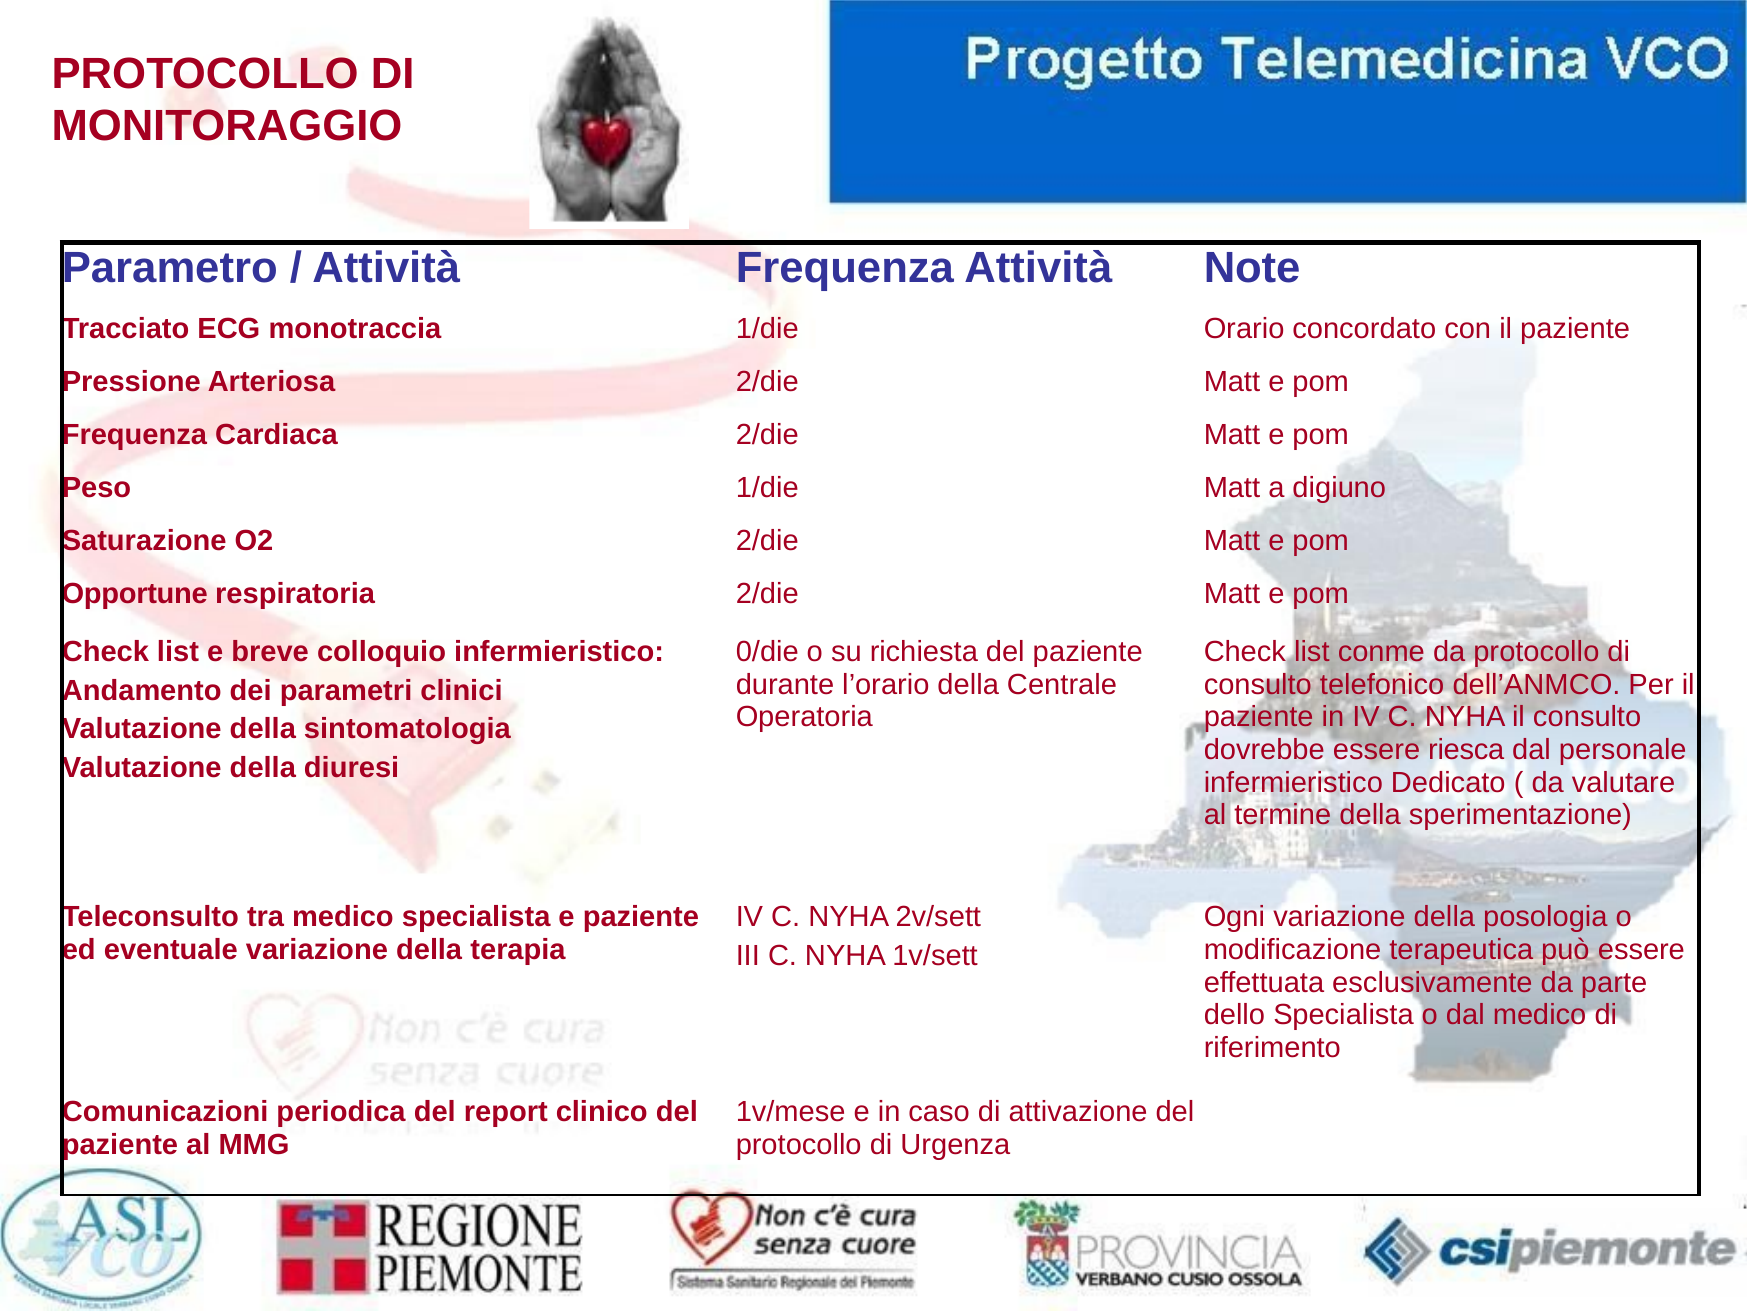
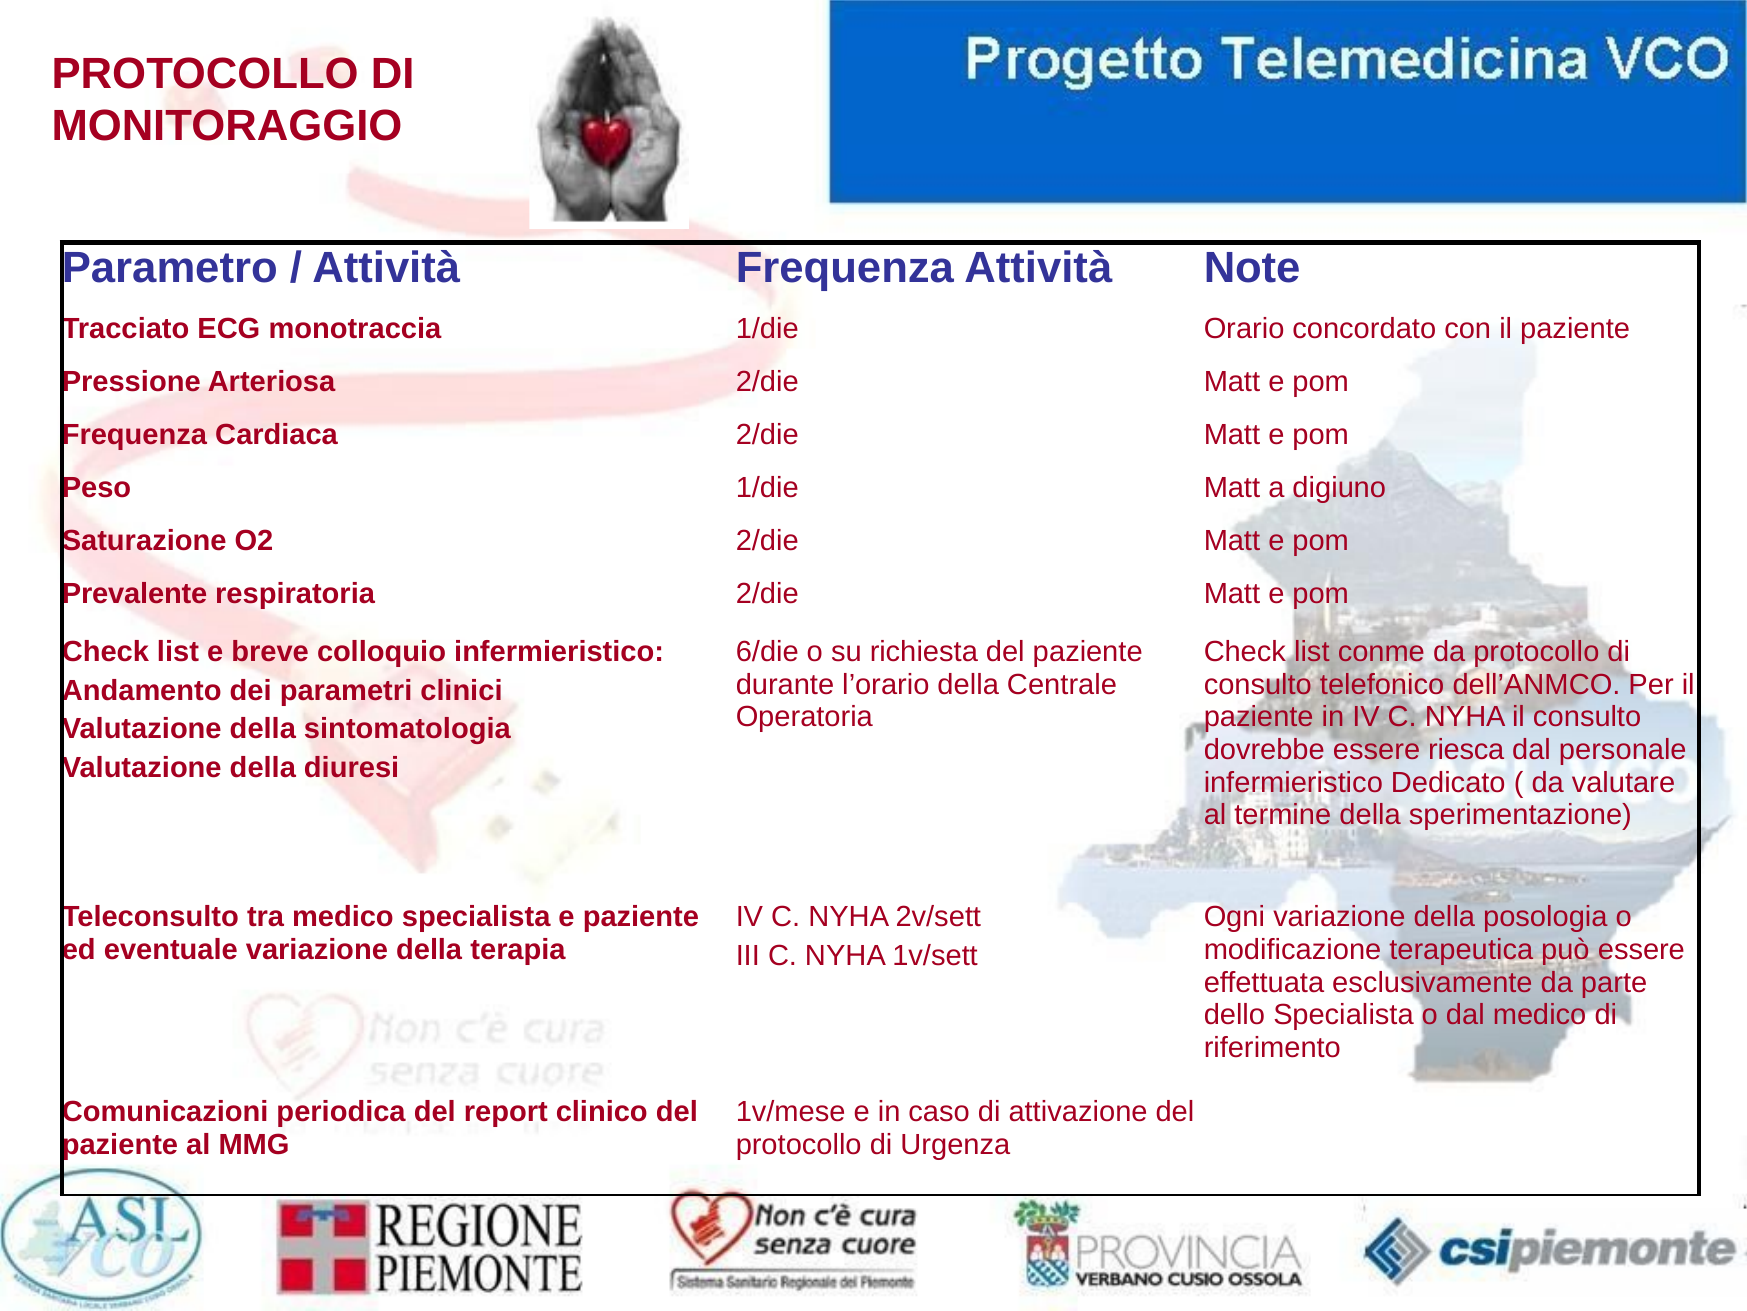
Opportune: Opportune -> Prevalente (135, 594)
0/die: 0/die -> 6/die (767, 652)
